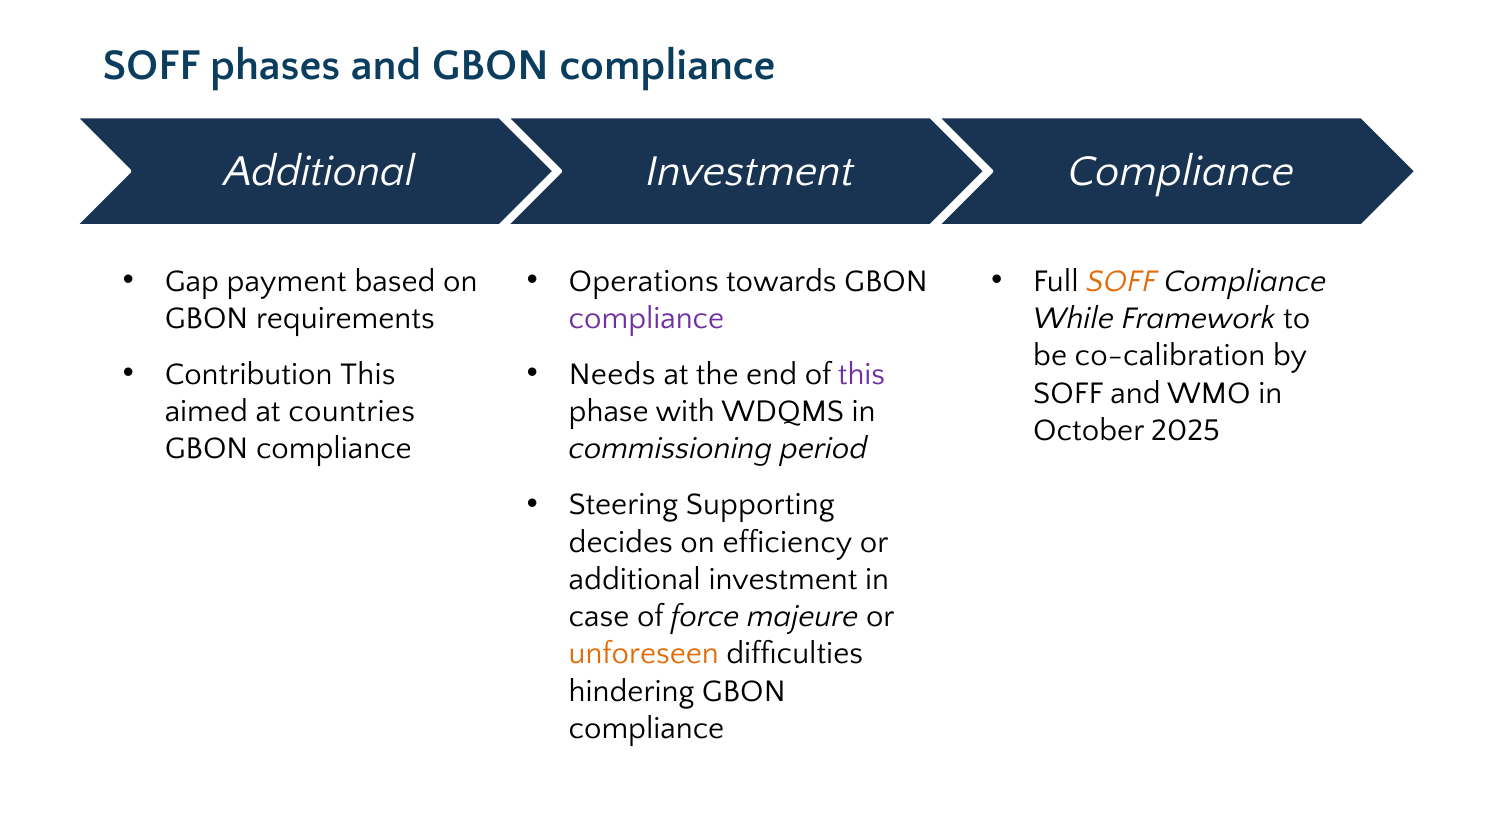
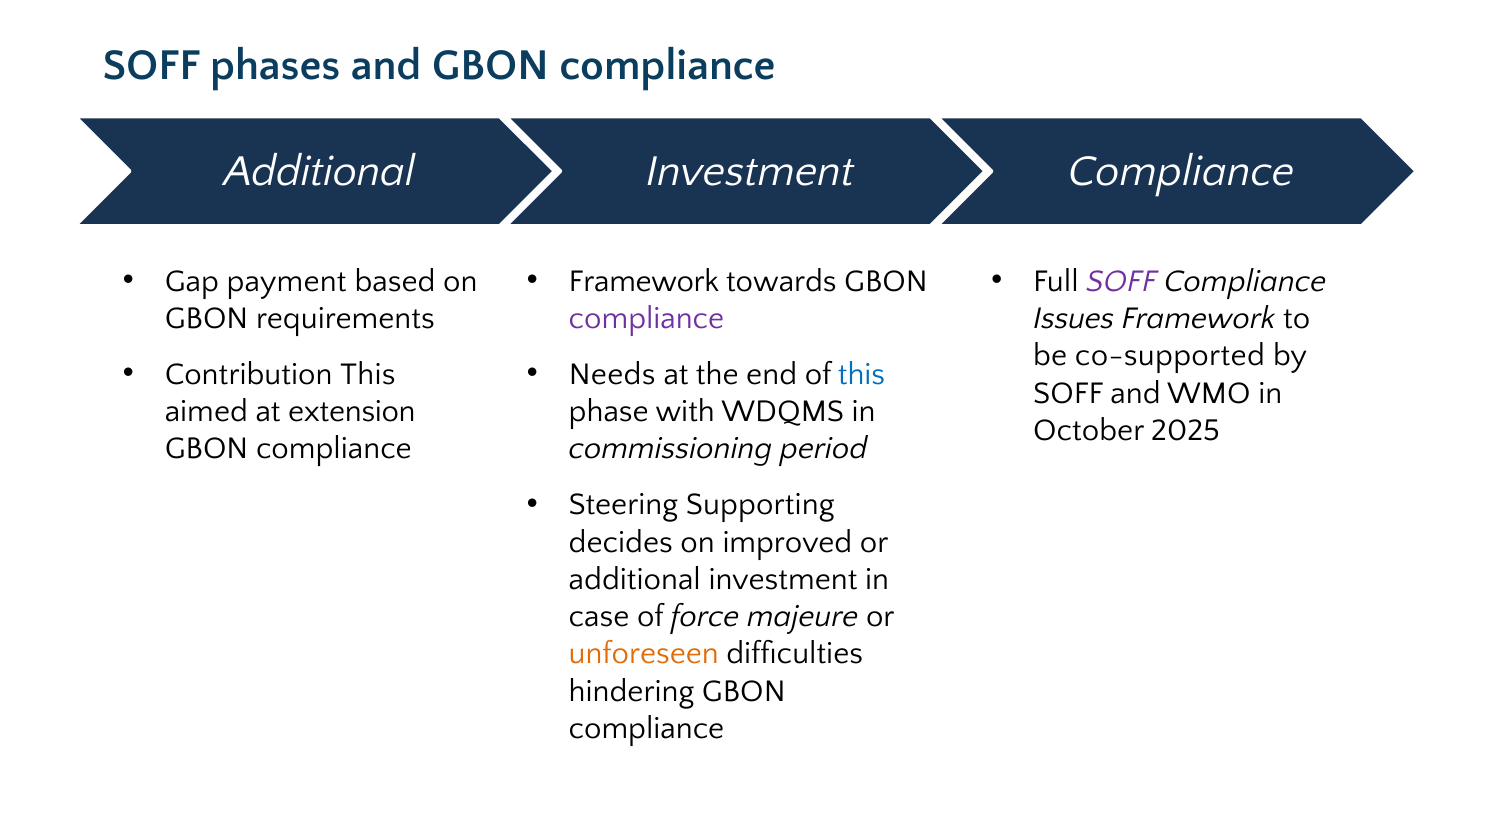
Operations: Operations -> Framework (644, 281)
SOFF colour: orange -> purple (1122, 281)
While: While -> Issues (1074, 318)
co-calibration: co-calibration -> co-supported (1170, 356)
this colour: purple -> blue (862, 374)
countries: countries -> extension (352, 412)
efficiency: efficiency -> improved (787, 542)
